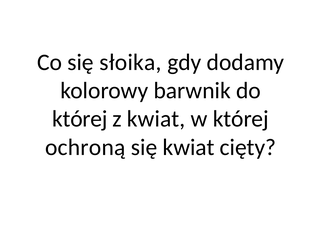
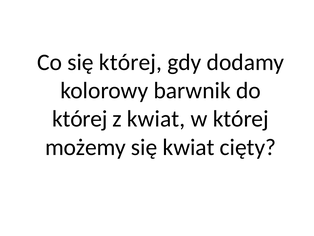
się słoika: słoika -> której (131, 62)
ochroną: ochroną -> możemy (85, 147)
